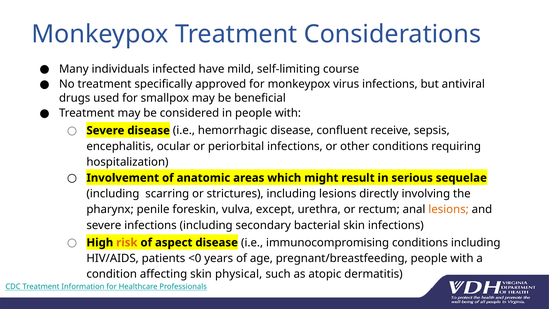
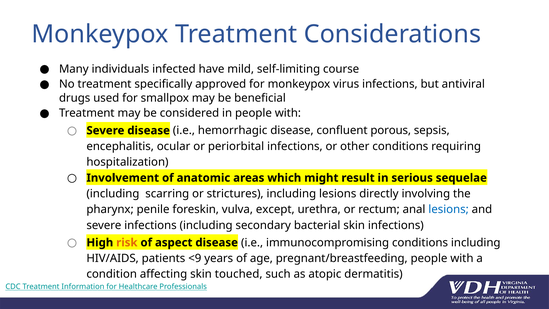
receive: receive -> porous (391, 130)
lesions colour: orange -> blue (449, 209)
<0: <0 -> <9 (195, 258)
physical: physical -> touched (239, 274)
